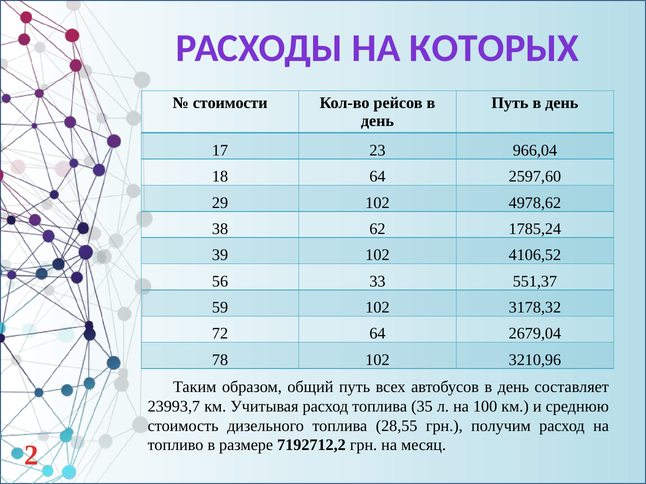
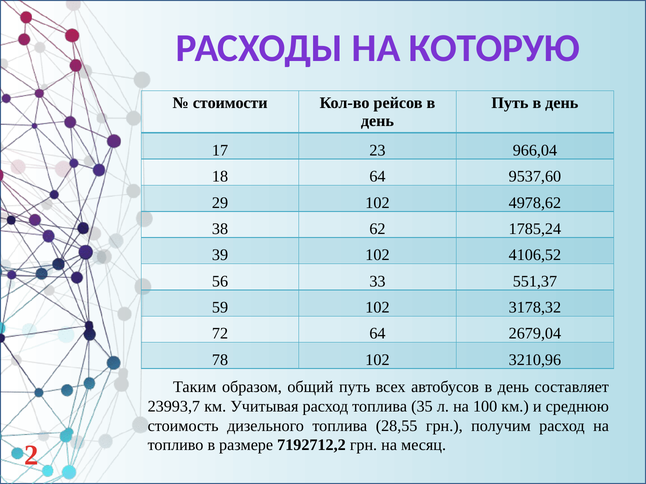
КОТОРЫХ: КОТОРЫХ -> КОТОРУЮ (494, 48)
2597,60: 2597,60 -> 9537,60 (535, 177)
